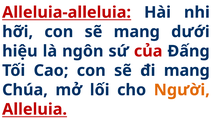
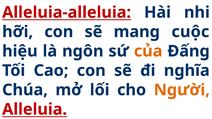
dưới: dưới -> cuộc (190, 32)
của colour: red -> orange (148, 51)
đi mang: mang -> nghĩa (187, 71)
